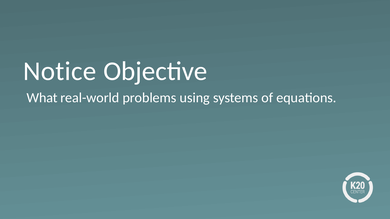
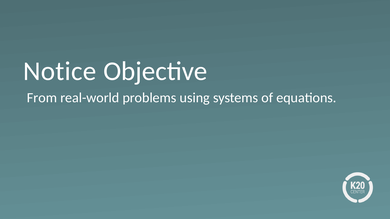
What: What -> From (42, 98)
